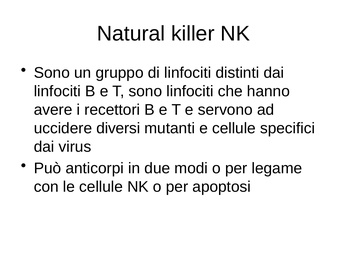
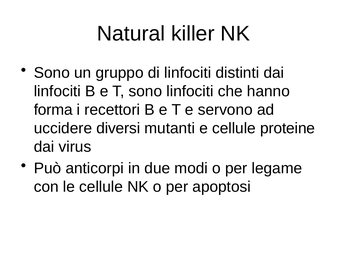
avere: avere -> forma (53, 110)
specifici: specifici -> proteine (288, 128)
